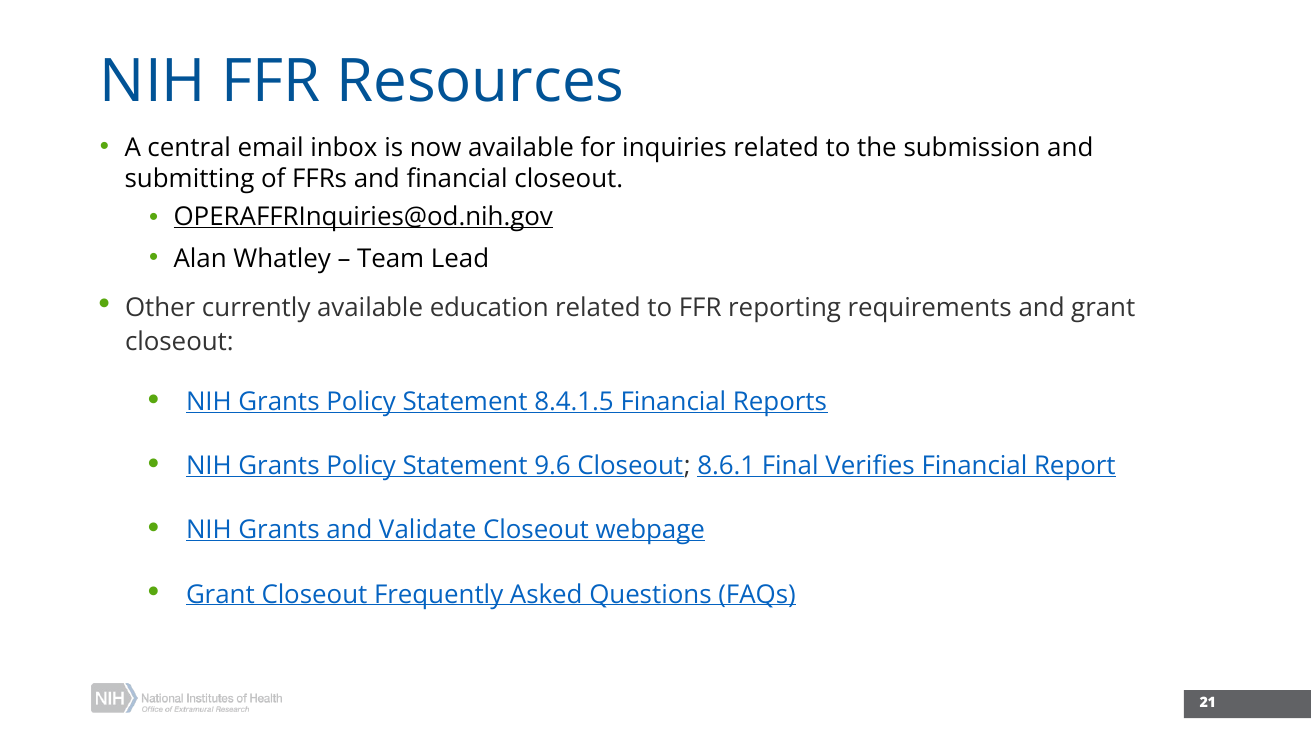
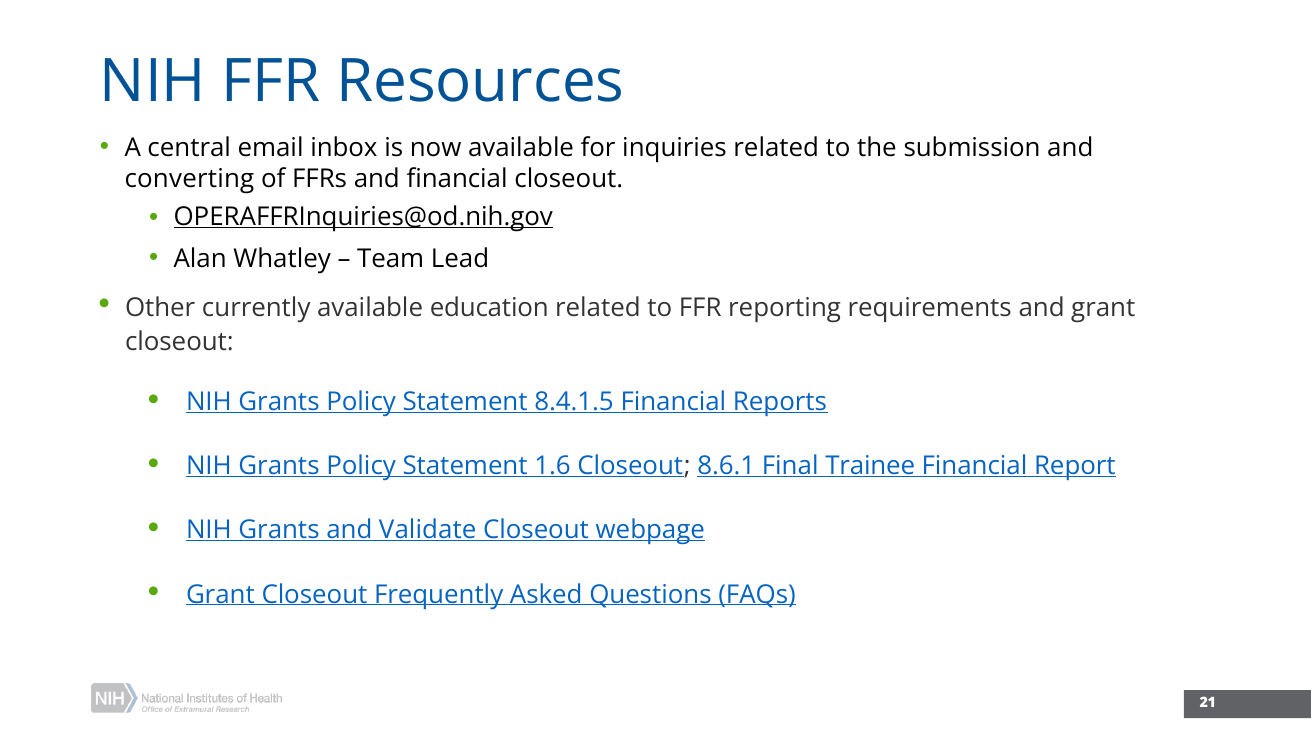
submitting: submitting -> converting (189, 179)
9.6: 9.6 -> 1.6 (553, 466)
Verifies: Verifies -> Trainee (870, 466)
